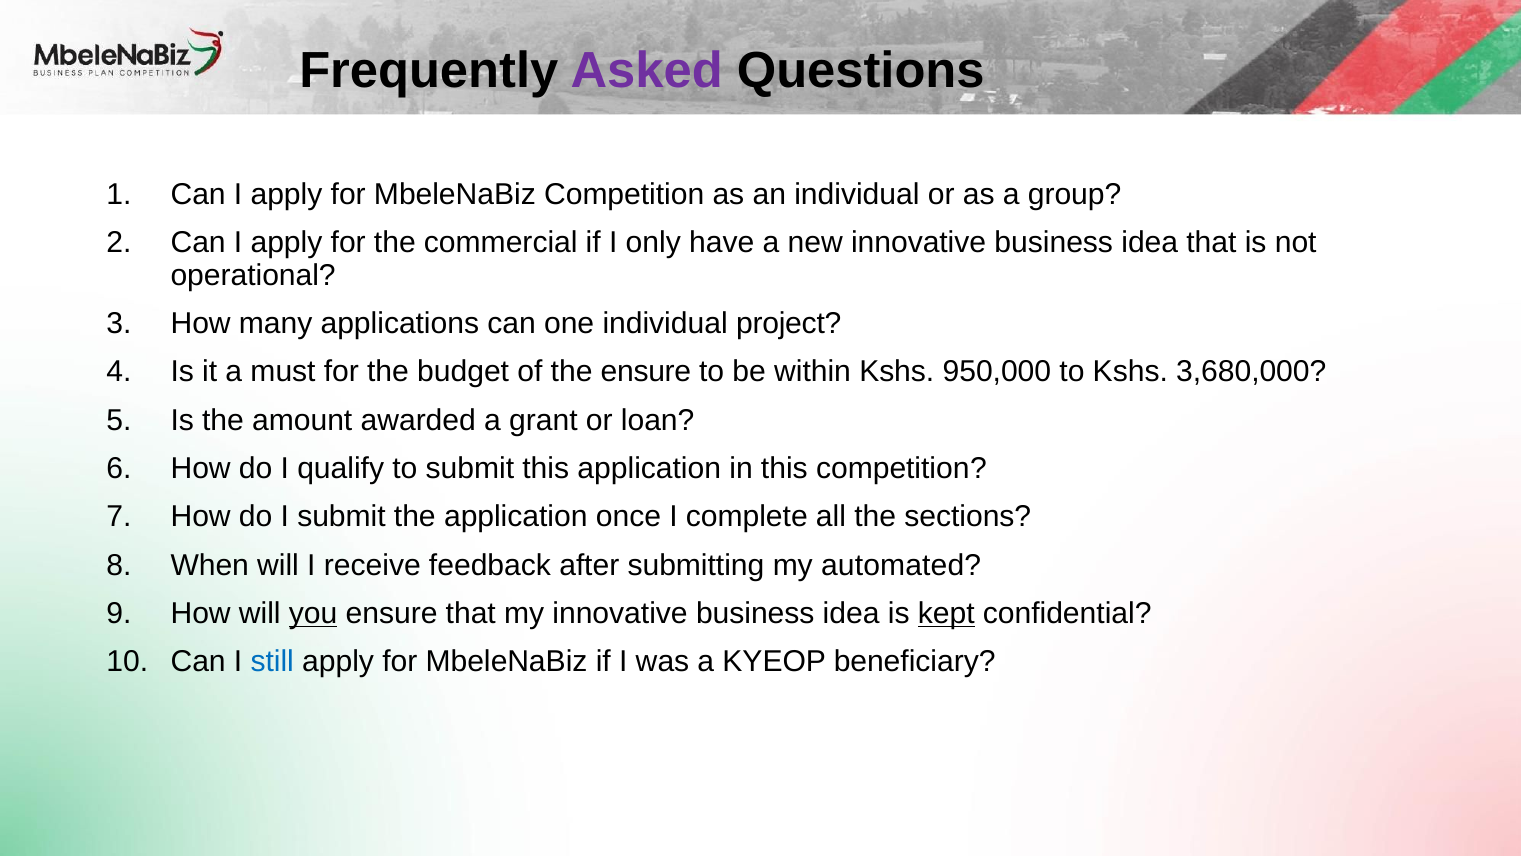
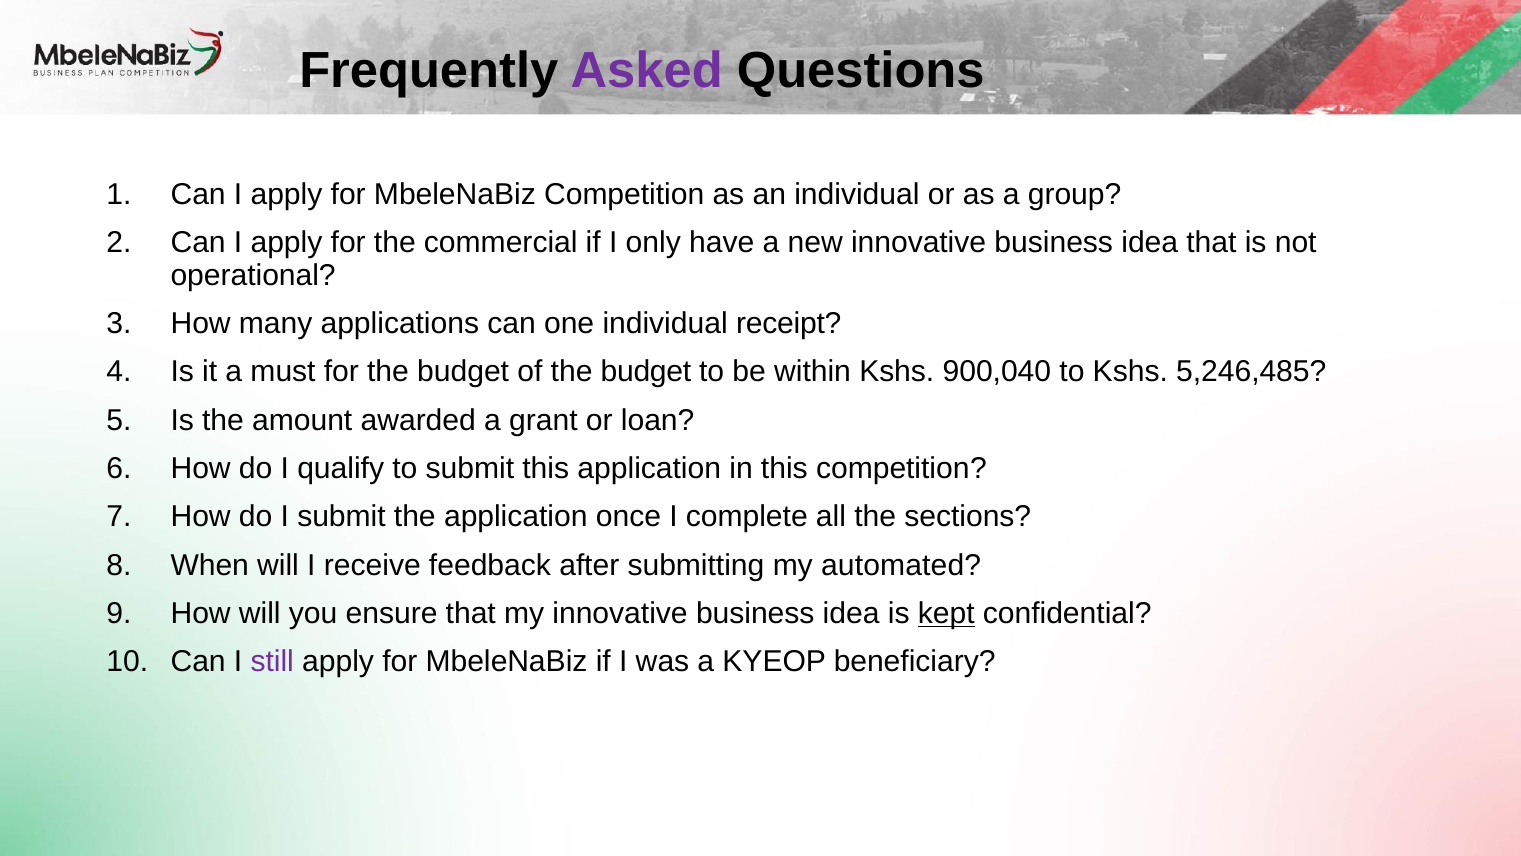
project: project -> receipt (789, 323)
of the ensure: ensure -> budget (646, 372)
950,000: 950,000 -> 900,040 (997, 372)
3,680,000: 3,680,000 -> 5,246,485 (1251, 372)
you underline: present -> none (313, 613)
still colour: blue -> purple (272, 662)
